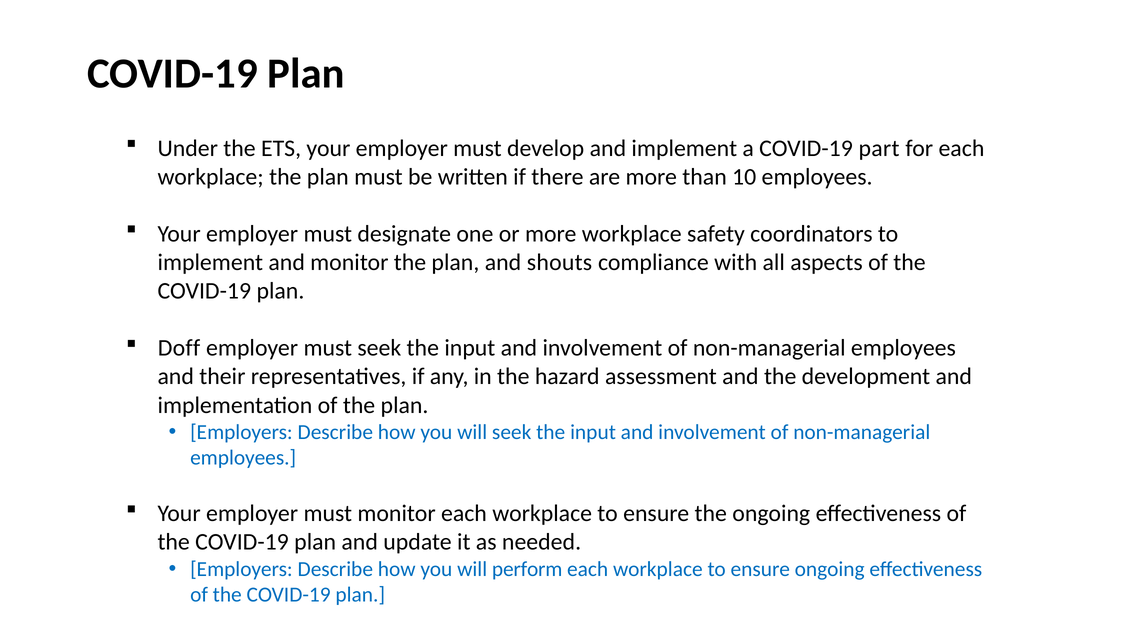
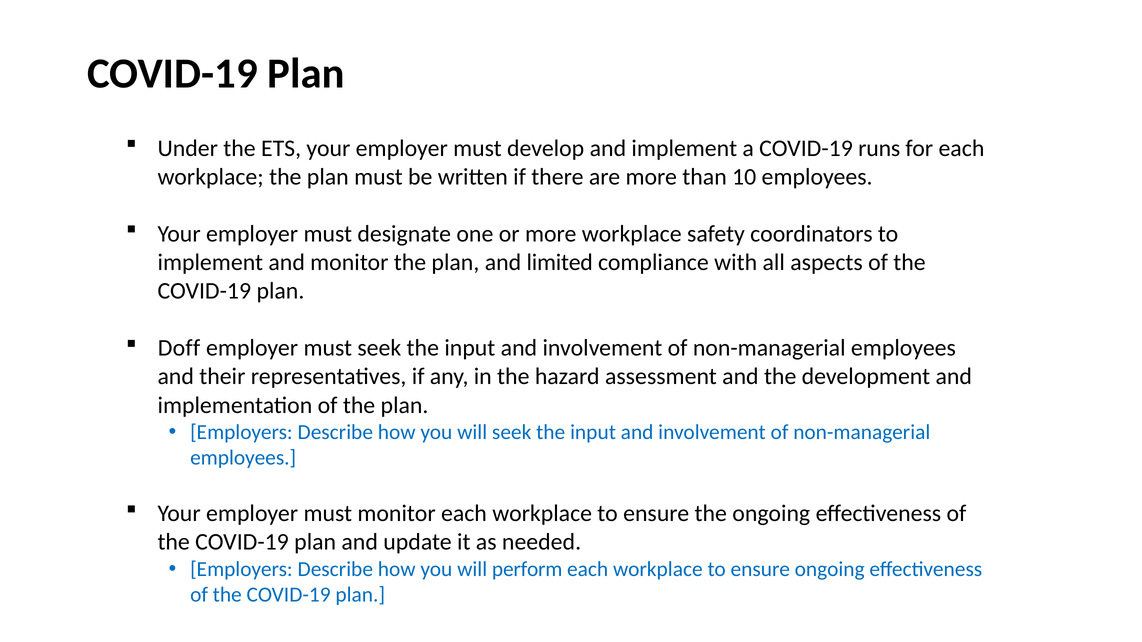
part: part -> runs (879, 148)
shouts: shouts -> limited (560, 263)
